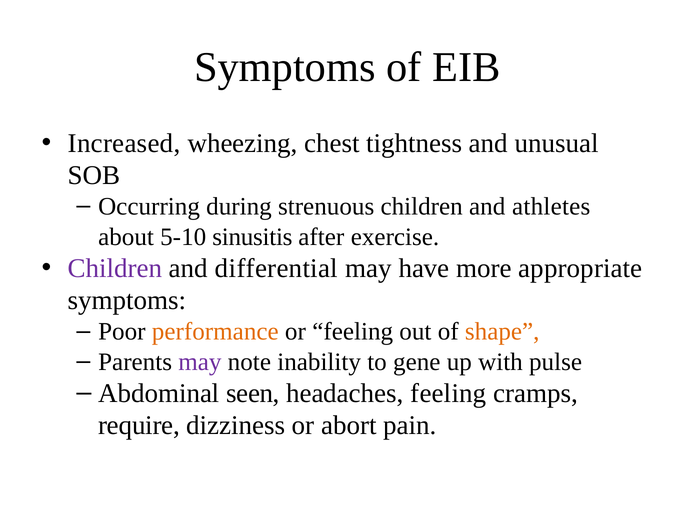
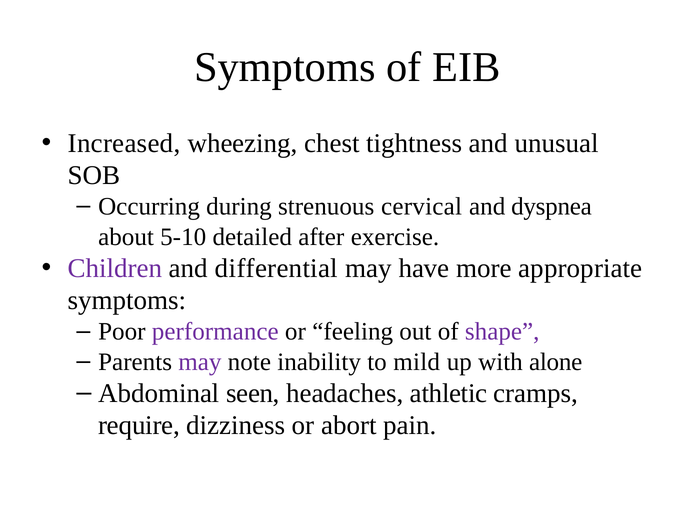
strenuous children: children -> cervical (422, 207)
athletes: athletes -> dyspnea (551, 207)
sinusitis: sinusitis -> detailed (252, 237)
performance colour: orange -> purple (215, 332)
shape colour: orange -> purple (502, 332)
gene: gene -> mild (417, 362)
pulse: pulse -> alone (556, 362)
headaches feeling: feeling -> athletic (449, 393)
